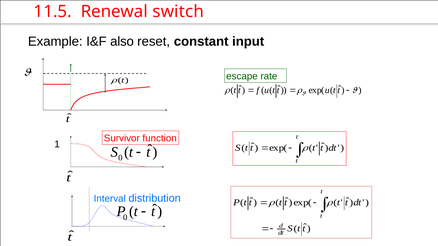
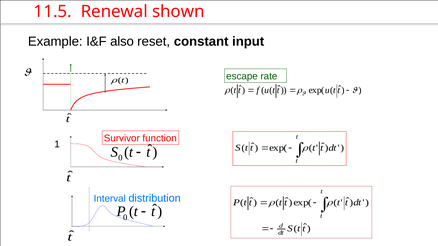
switch: switch -> shown (178, 11)
